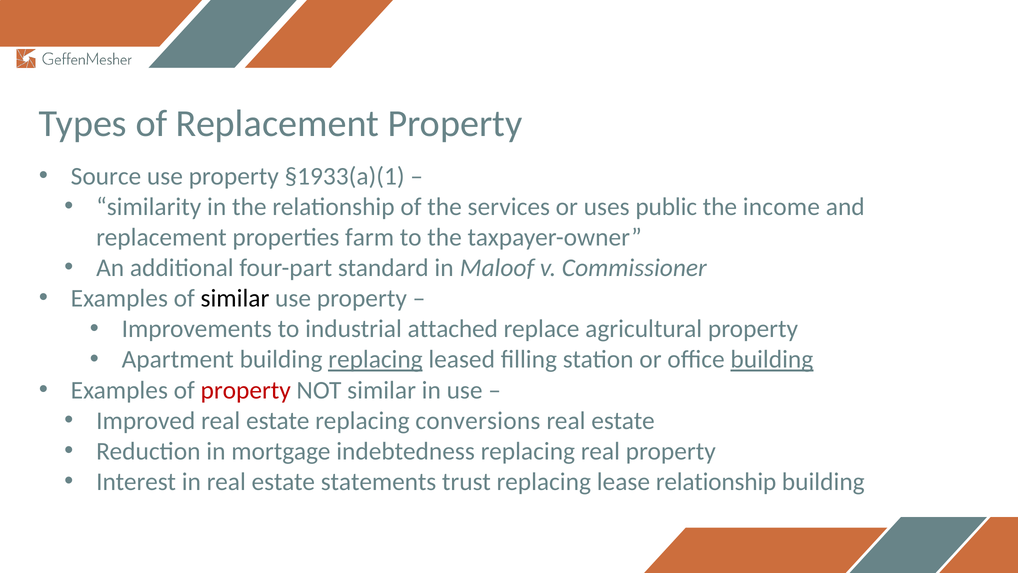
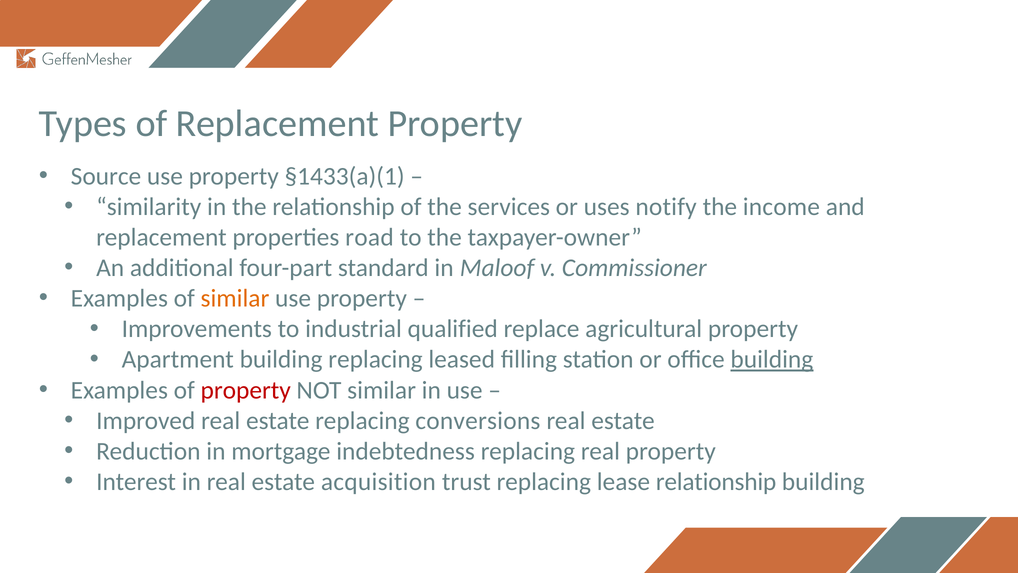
§1933(a)(1: §1933(a)(1 -> §1433(a)(1 (345, 176)
public: public -> notify (666, 207)
farm: farm -> road (369, 237)
similar colour: black -> orange (235, 298)
attached: attached -> qualified (453, 329)
replacing underline: present -> none (375, 359)
statements: statements -> acquisition (378, 481)
